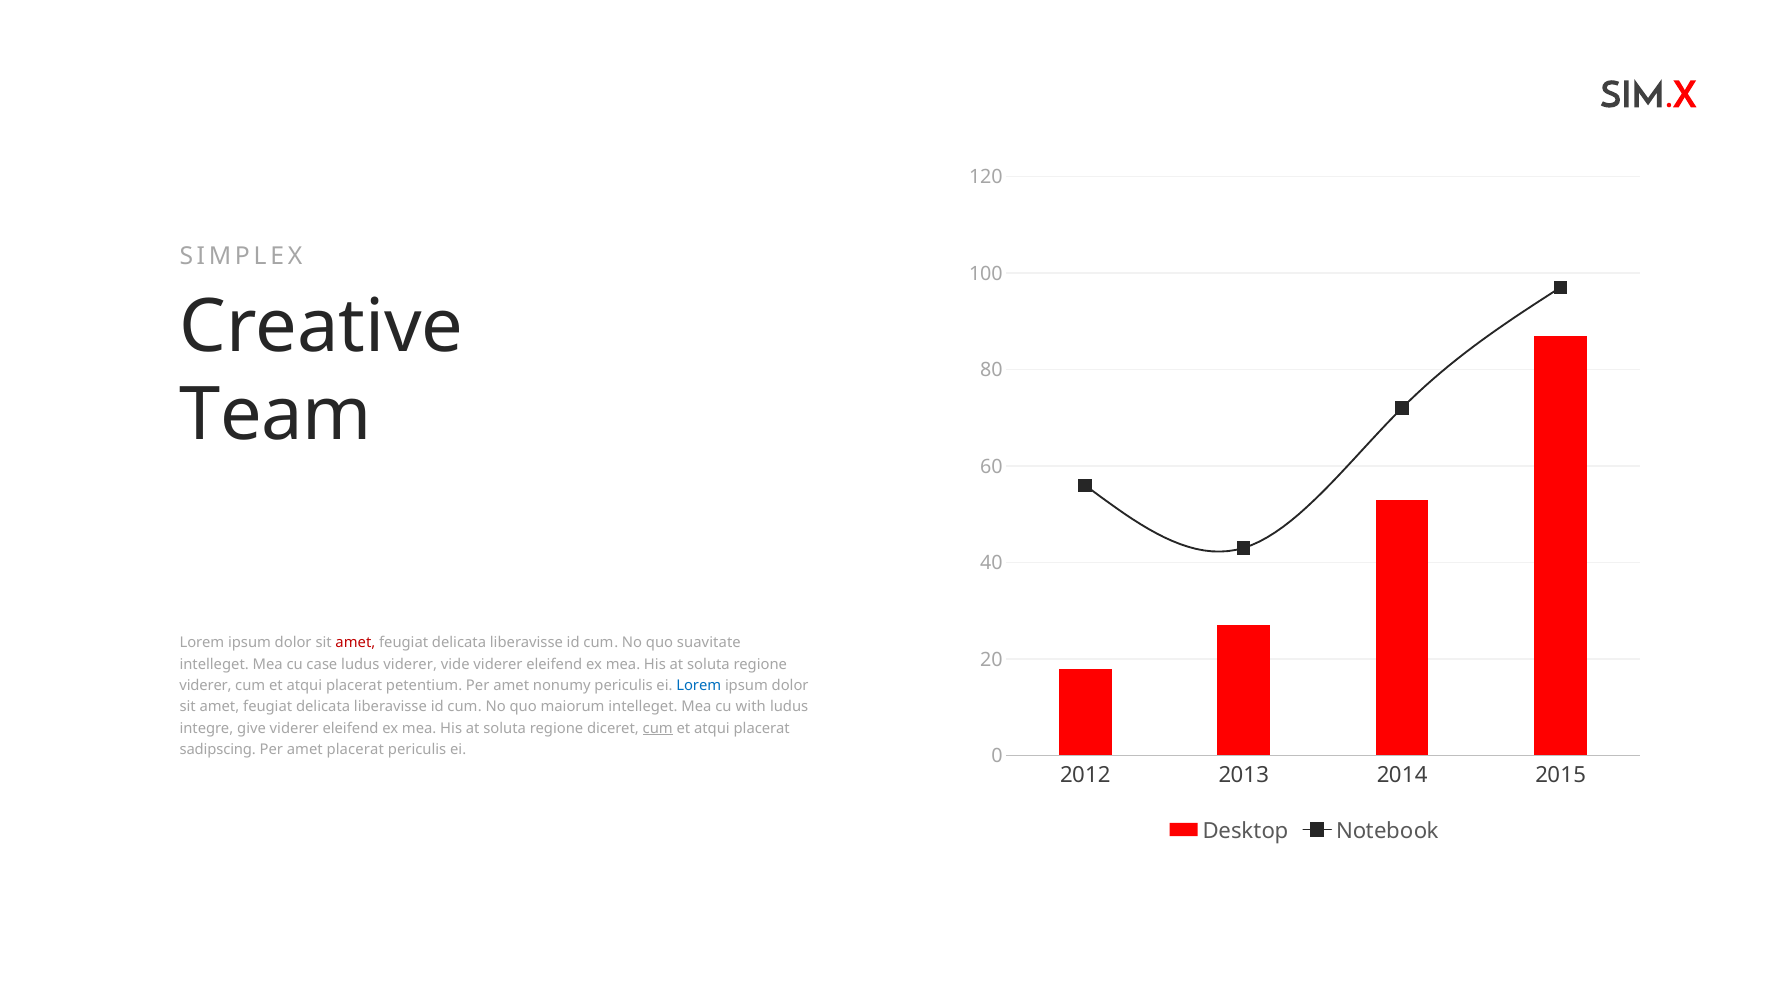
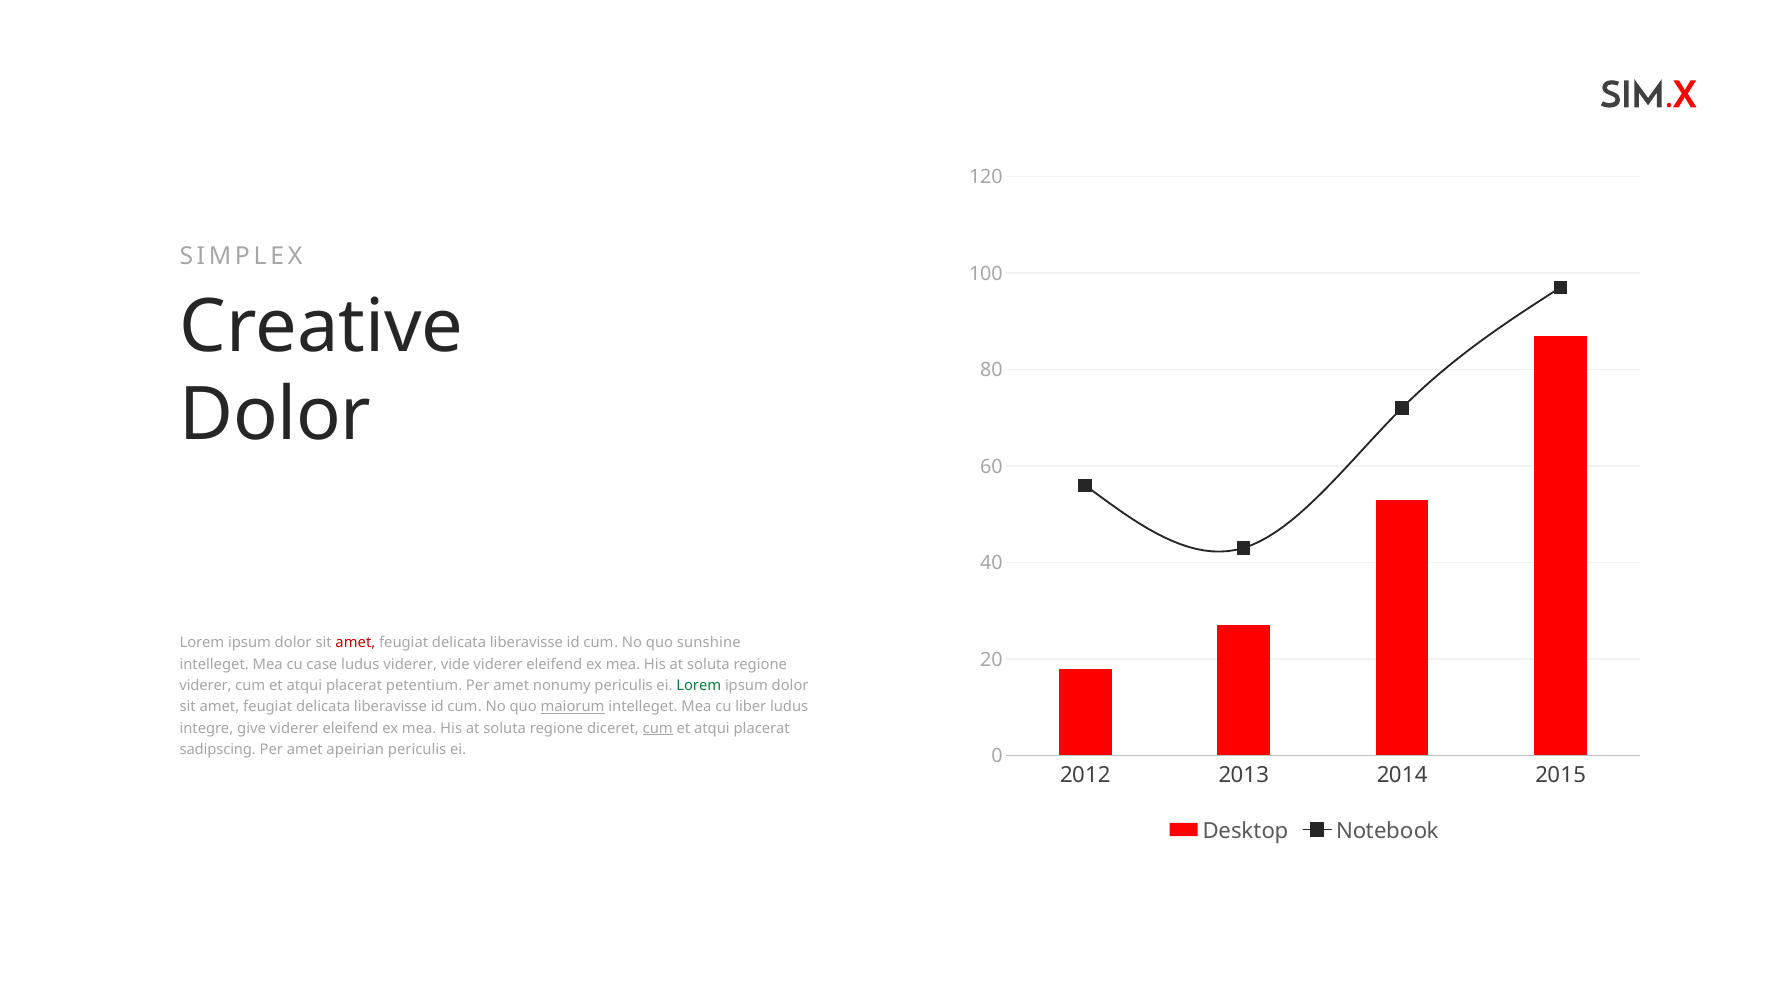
Team: Team -> Dolor (275, 415)
suavitate: suavitate -> sunshine (709, 643)
Lorem colour: blue -> green (699, 686)
maiorum underline: none -> present (573, 707)
with: with -> liber (751, 707)
amet placerat: placerat -> apeirian (355, 750)
